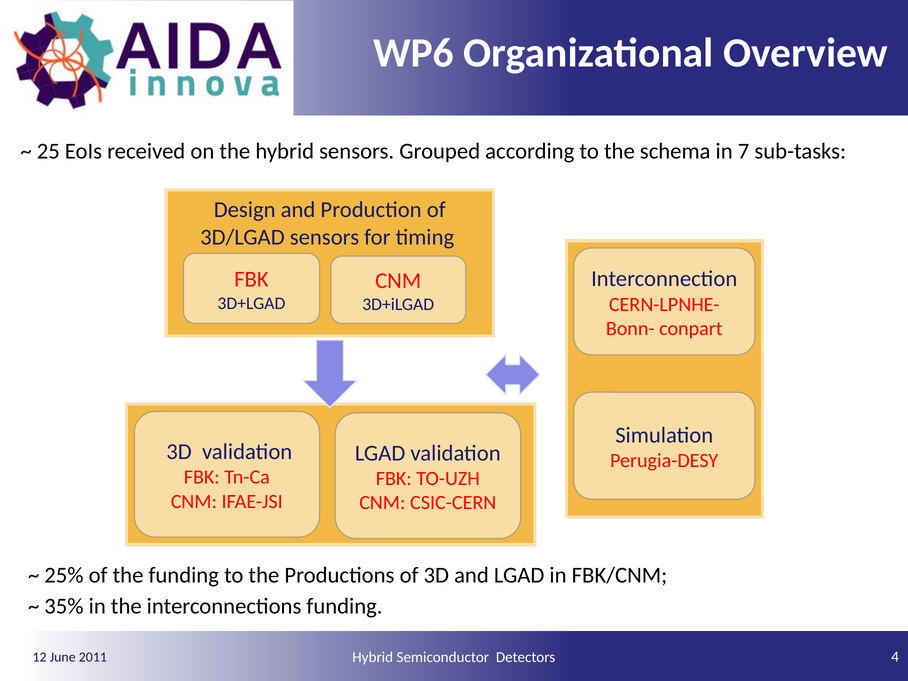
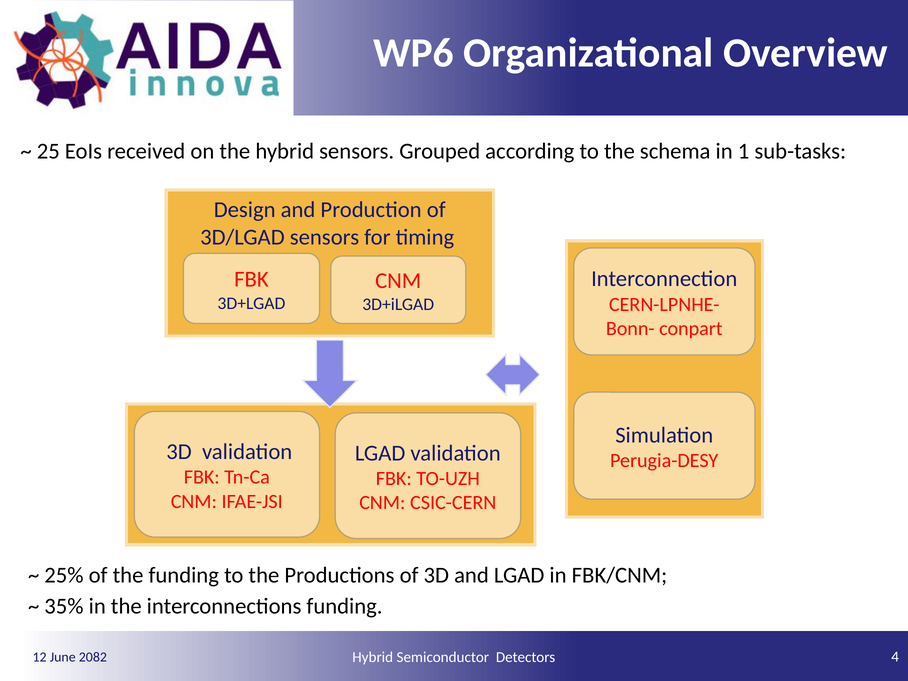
7: 7 -> 1 (744, 151)
2011: 2011 -> 2082 (93, 657)
